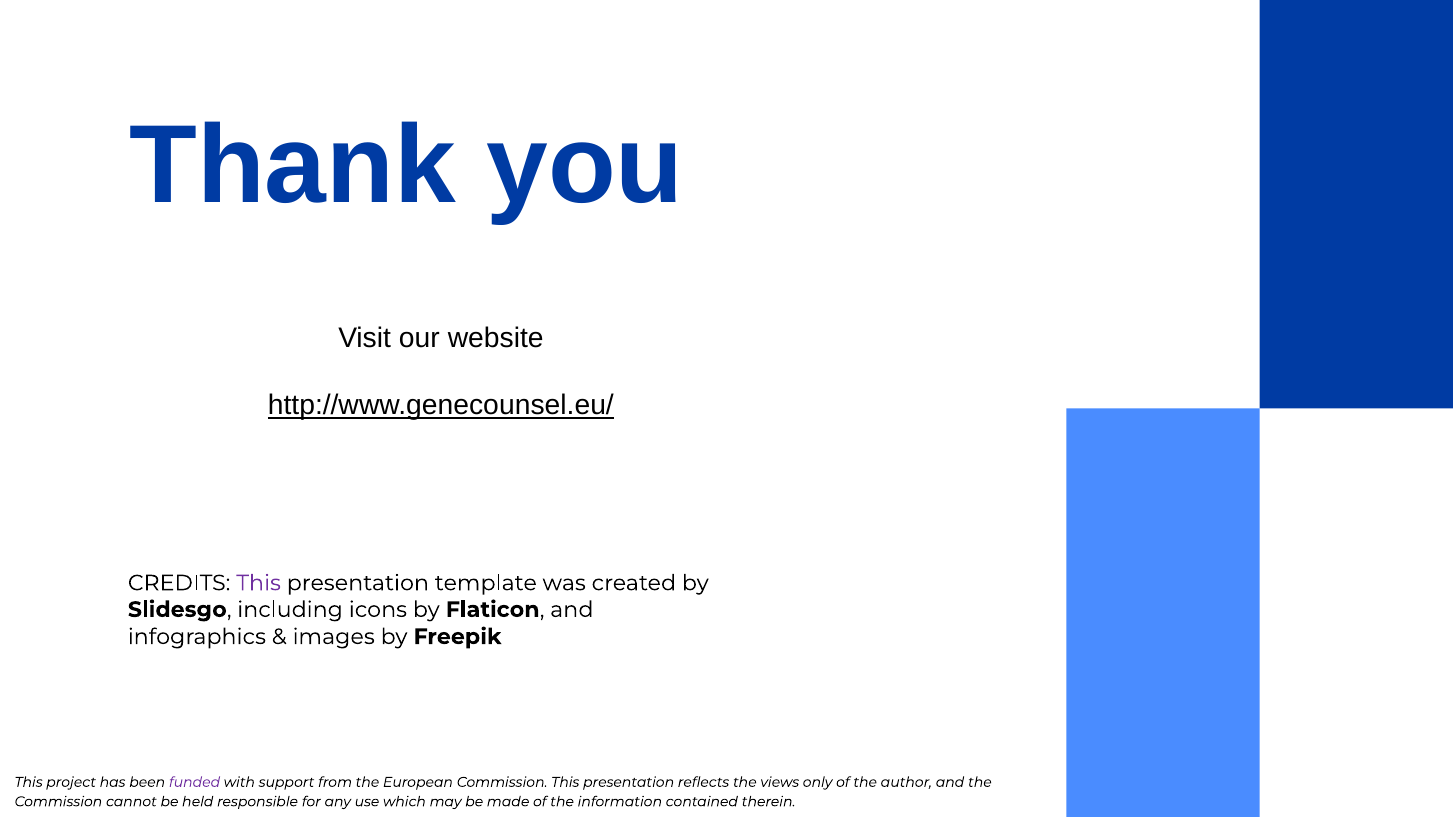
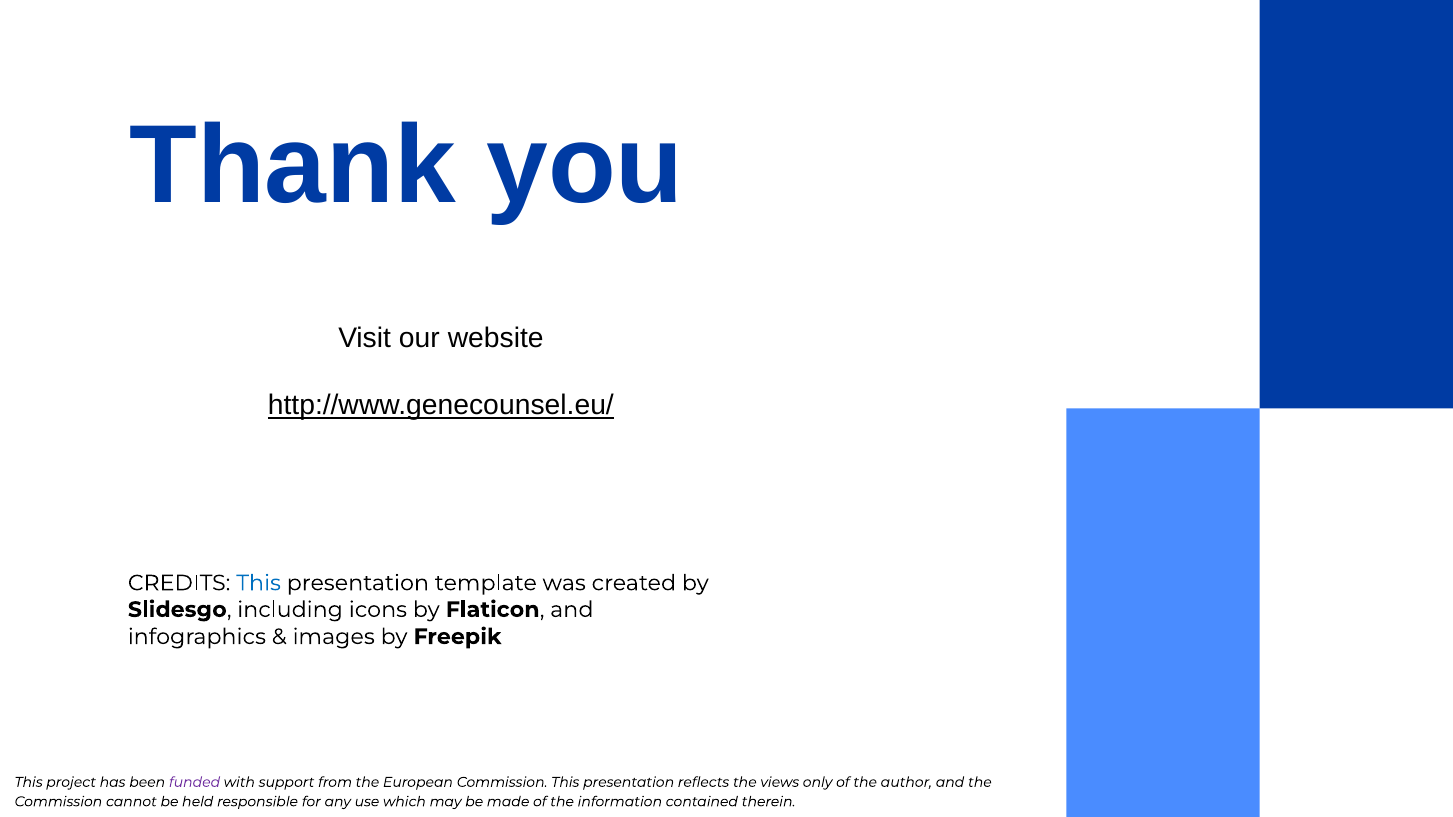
This colour: purple -> blue (259, 583)
